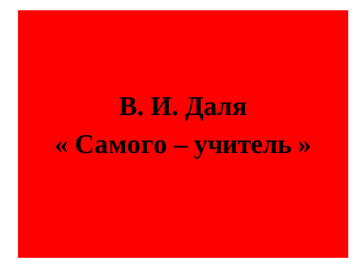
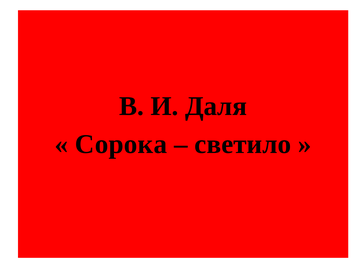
Самого: Самого -> Сорока (121, 144)
учитель: учитель -> светило (243, 144)
